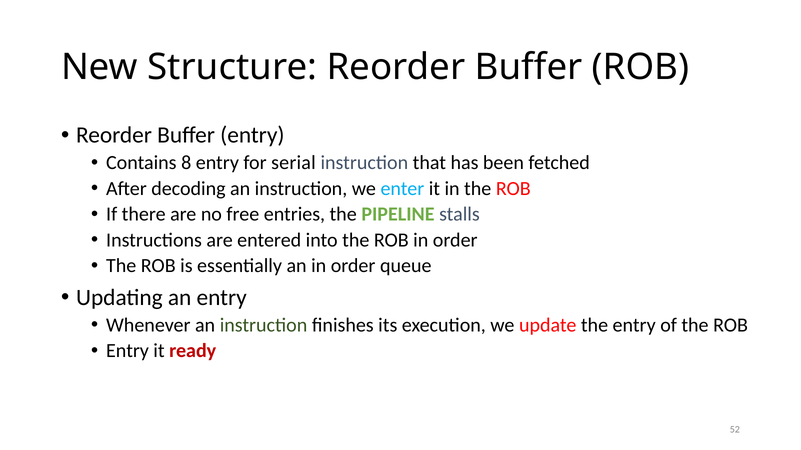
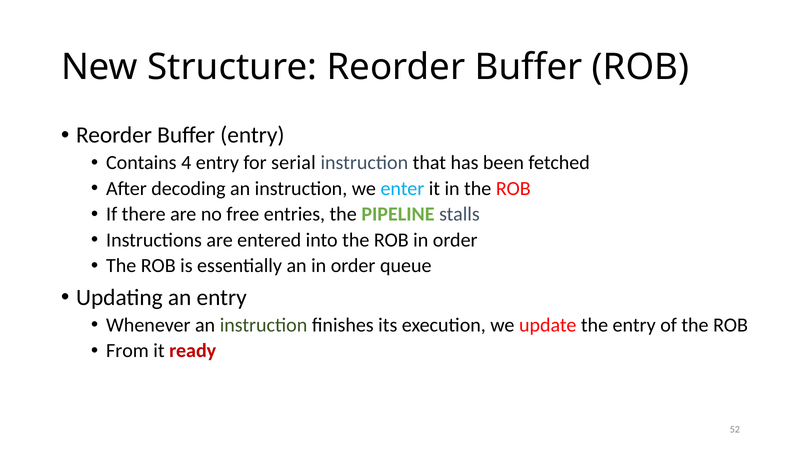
8: 8 -> 4 (186, 163)
Entry: Entry -> From (127, 351)
